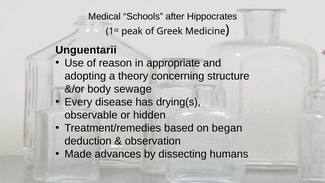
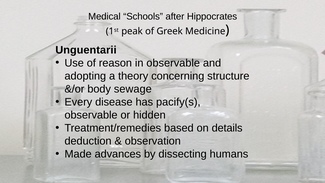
in appropriate: appropriate -> observable (173, 63)
drying(s: drying(s -> pacify(s (178, 102)
began: began -> details (227, 128)
